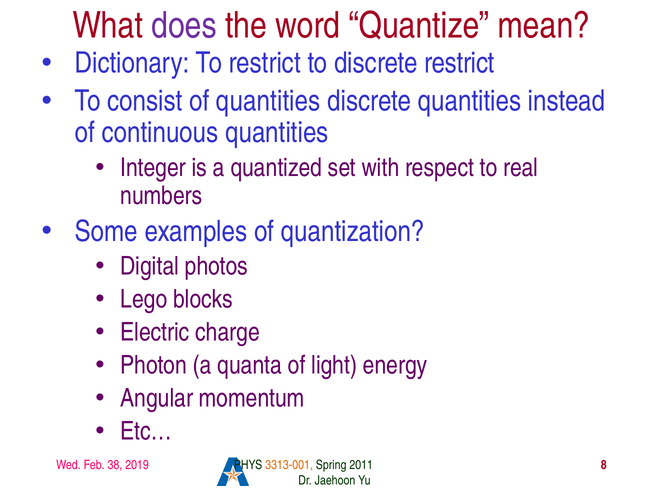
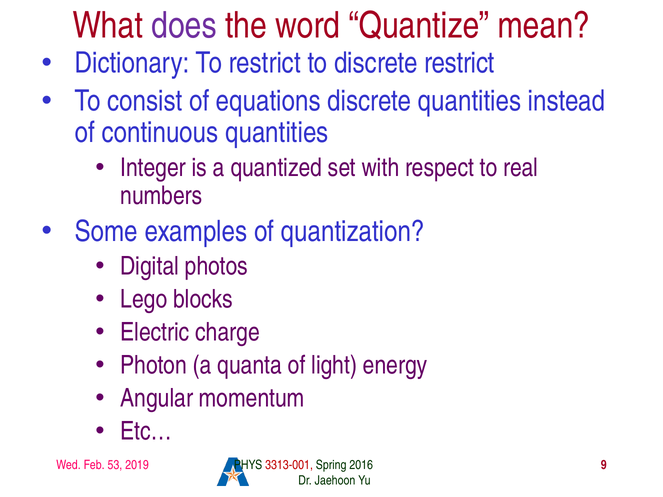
of quantities: quantities -> equations (268, 101)
38: 38 -> 53 (115, 465)
3313-001 colour: orange -> red (289, 465)
2011: 2011 -> 2016 (361, 465)
8: 8 -> 9 (604, 465)
